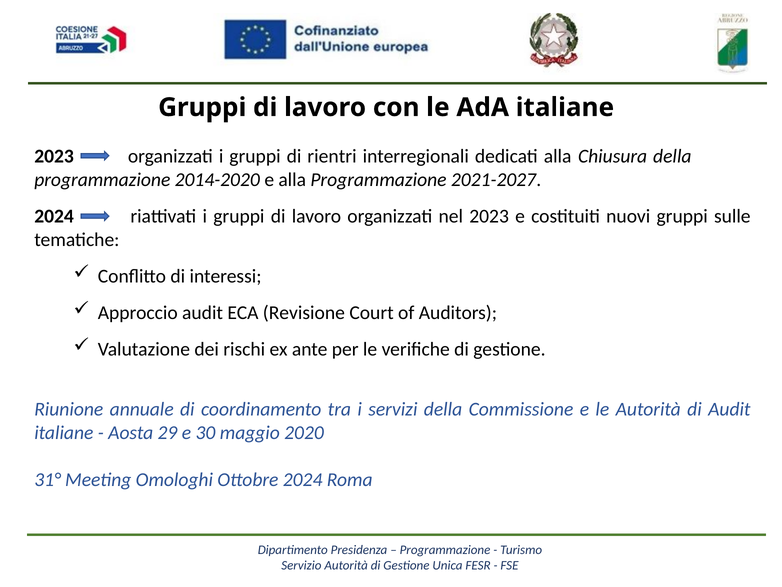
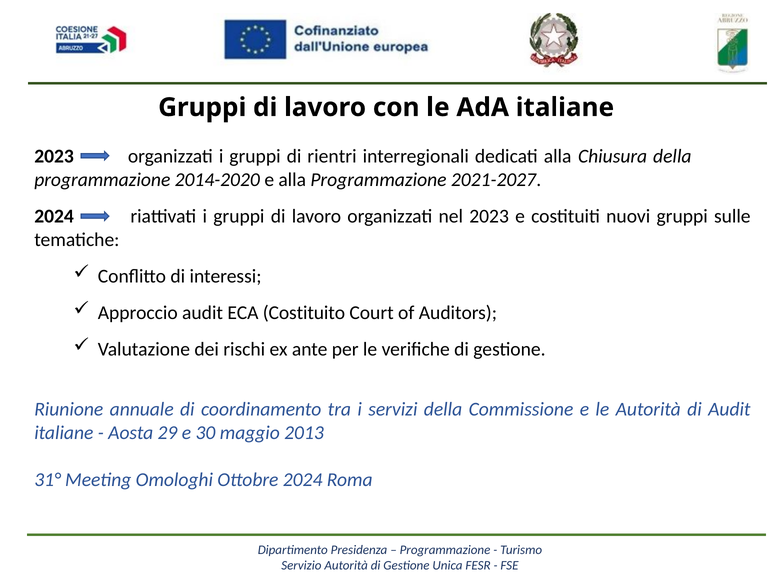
Revisione: Revisione -> Costituito (304, 313)
2020: 2020 -> 2013 (304, 433)
